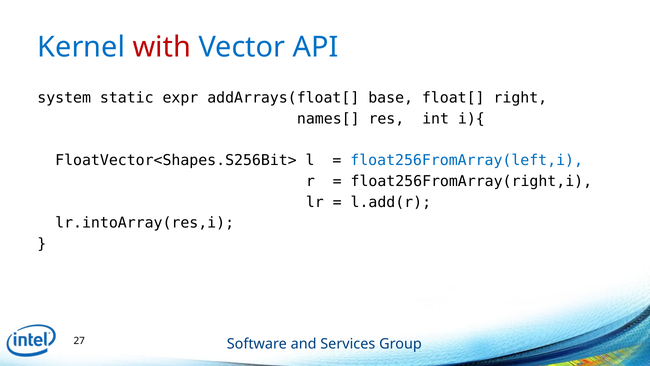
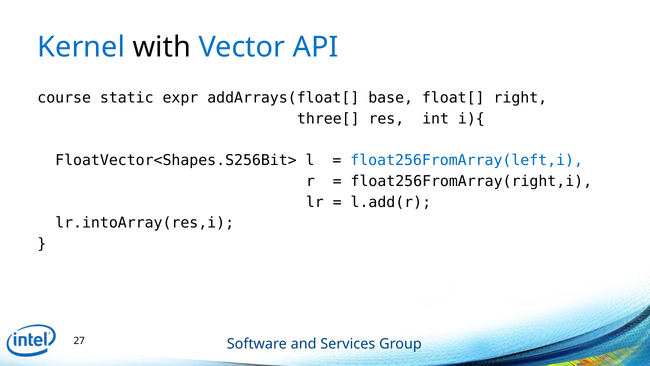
with colour: red -> black (162, 47)
system: system -> course (64, 98)
names[: names[ -> three[ (328, 119)
